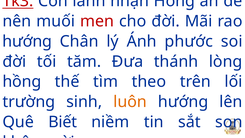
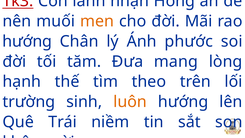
men colour: red -> orange (97, 21)
thánh: thánh -> mang (176, 61)
hồng: hồng -> hạnh (22, 82)
Biết: Biết -> Trái (63, 122)
